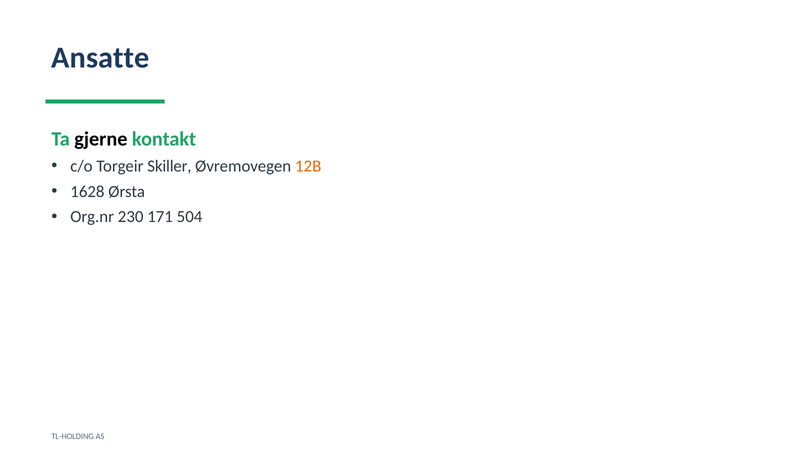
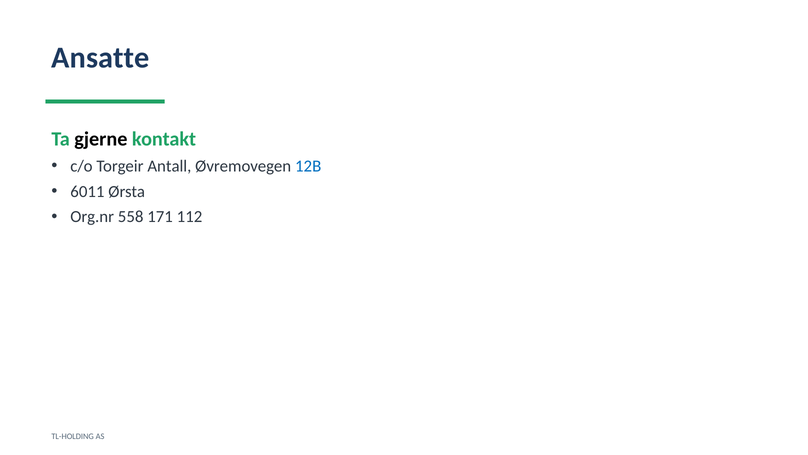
Skiller: Skiller -> Antall (169, 166)
12B colour: orange -> blue (308, 166)
1628: 1628 -> 6011 (87, 191)
230: 230 -> 558 (131, 217)
504: 504 -> 112 (190, 217)
